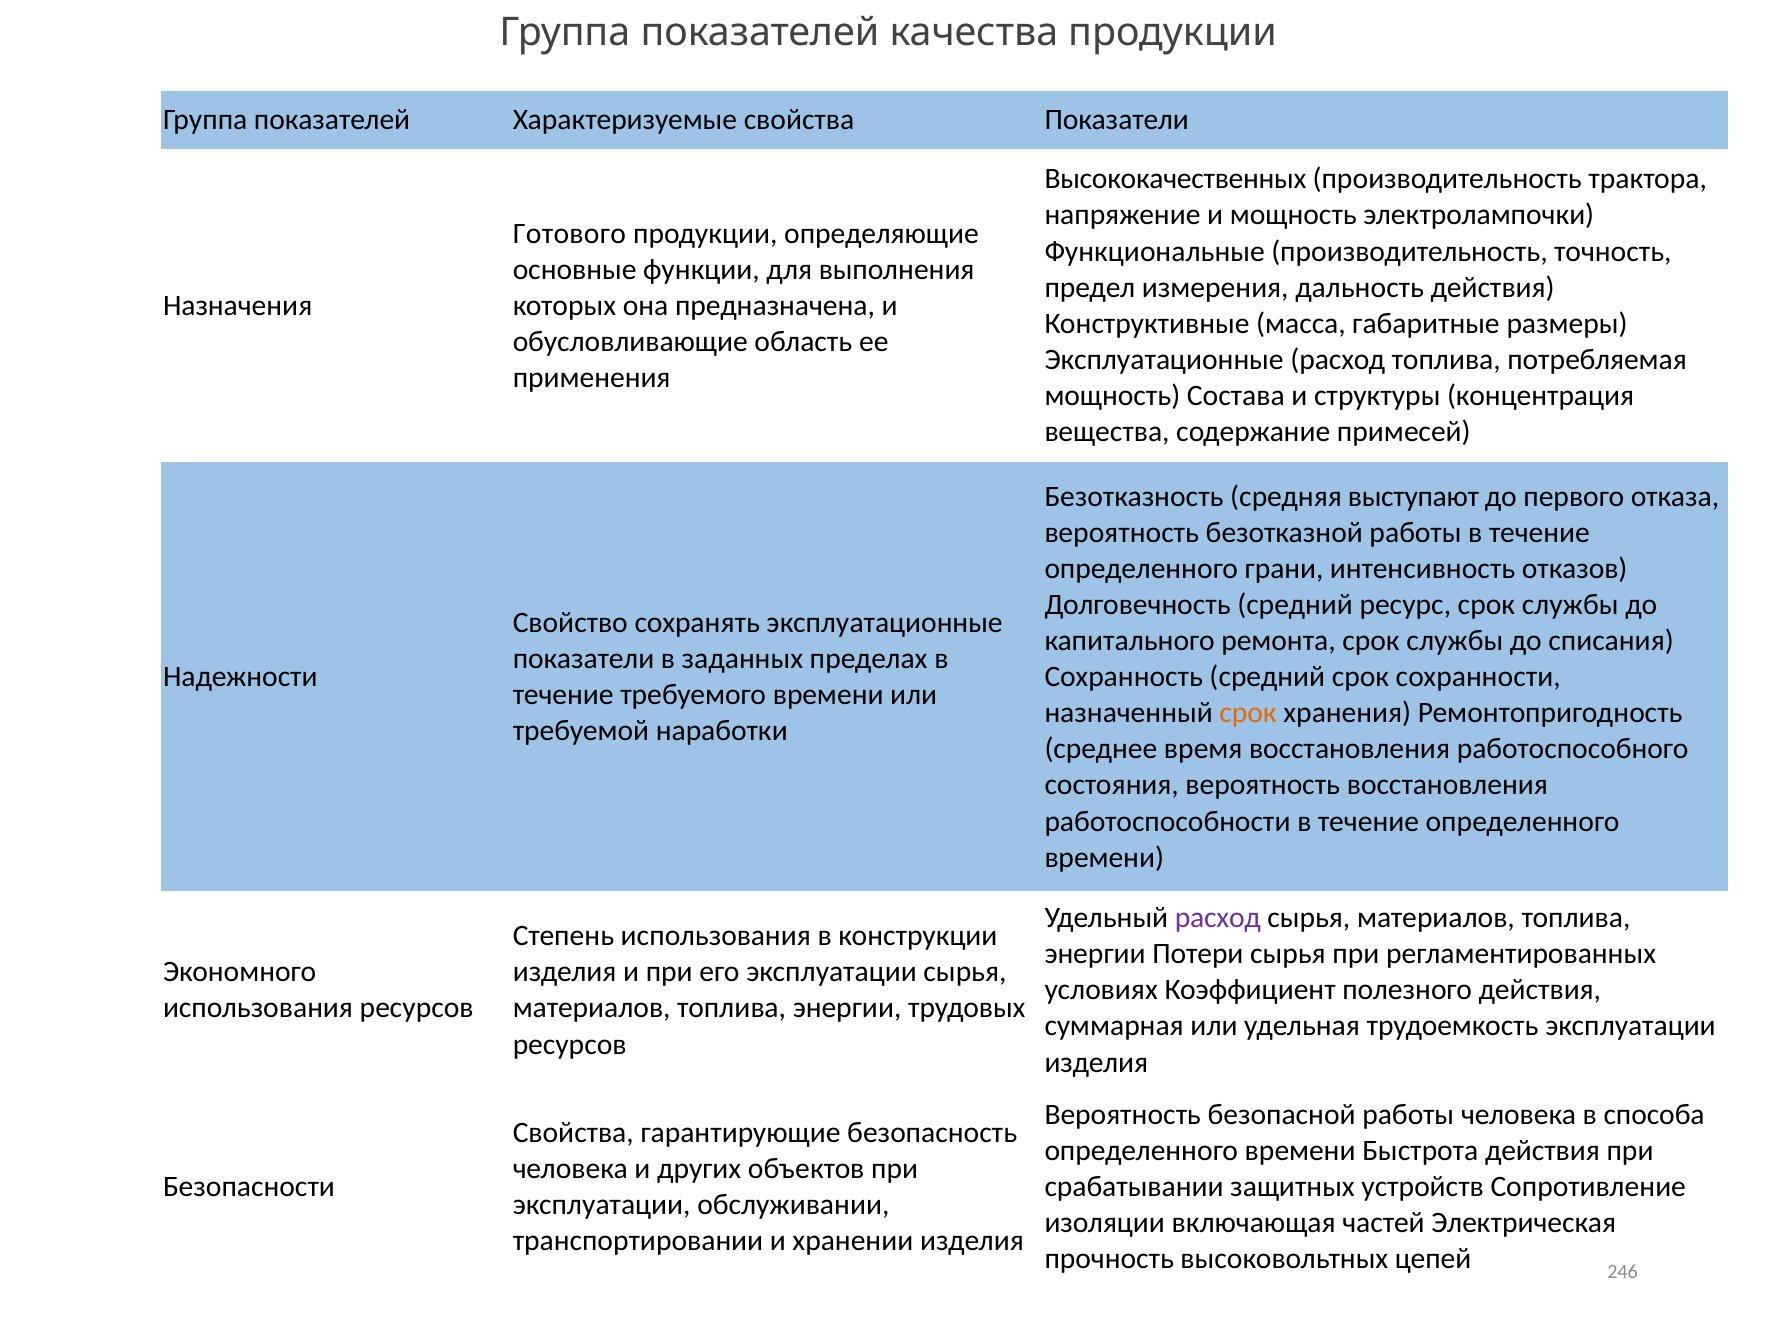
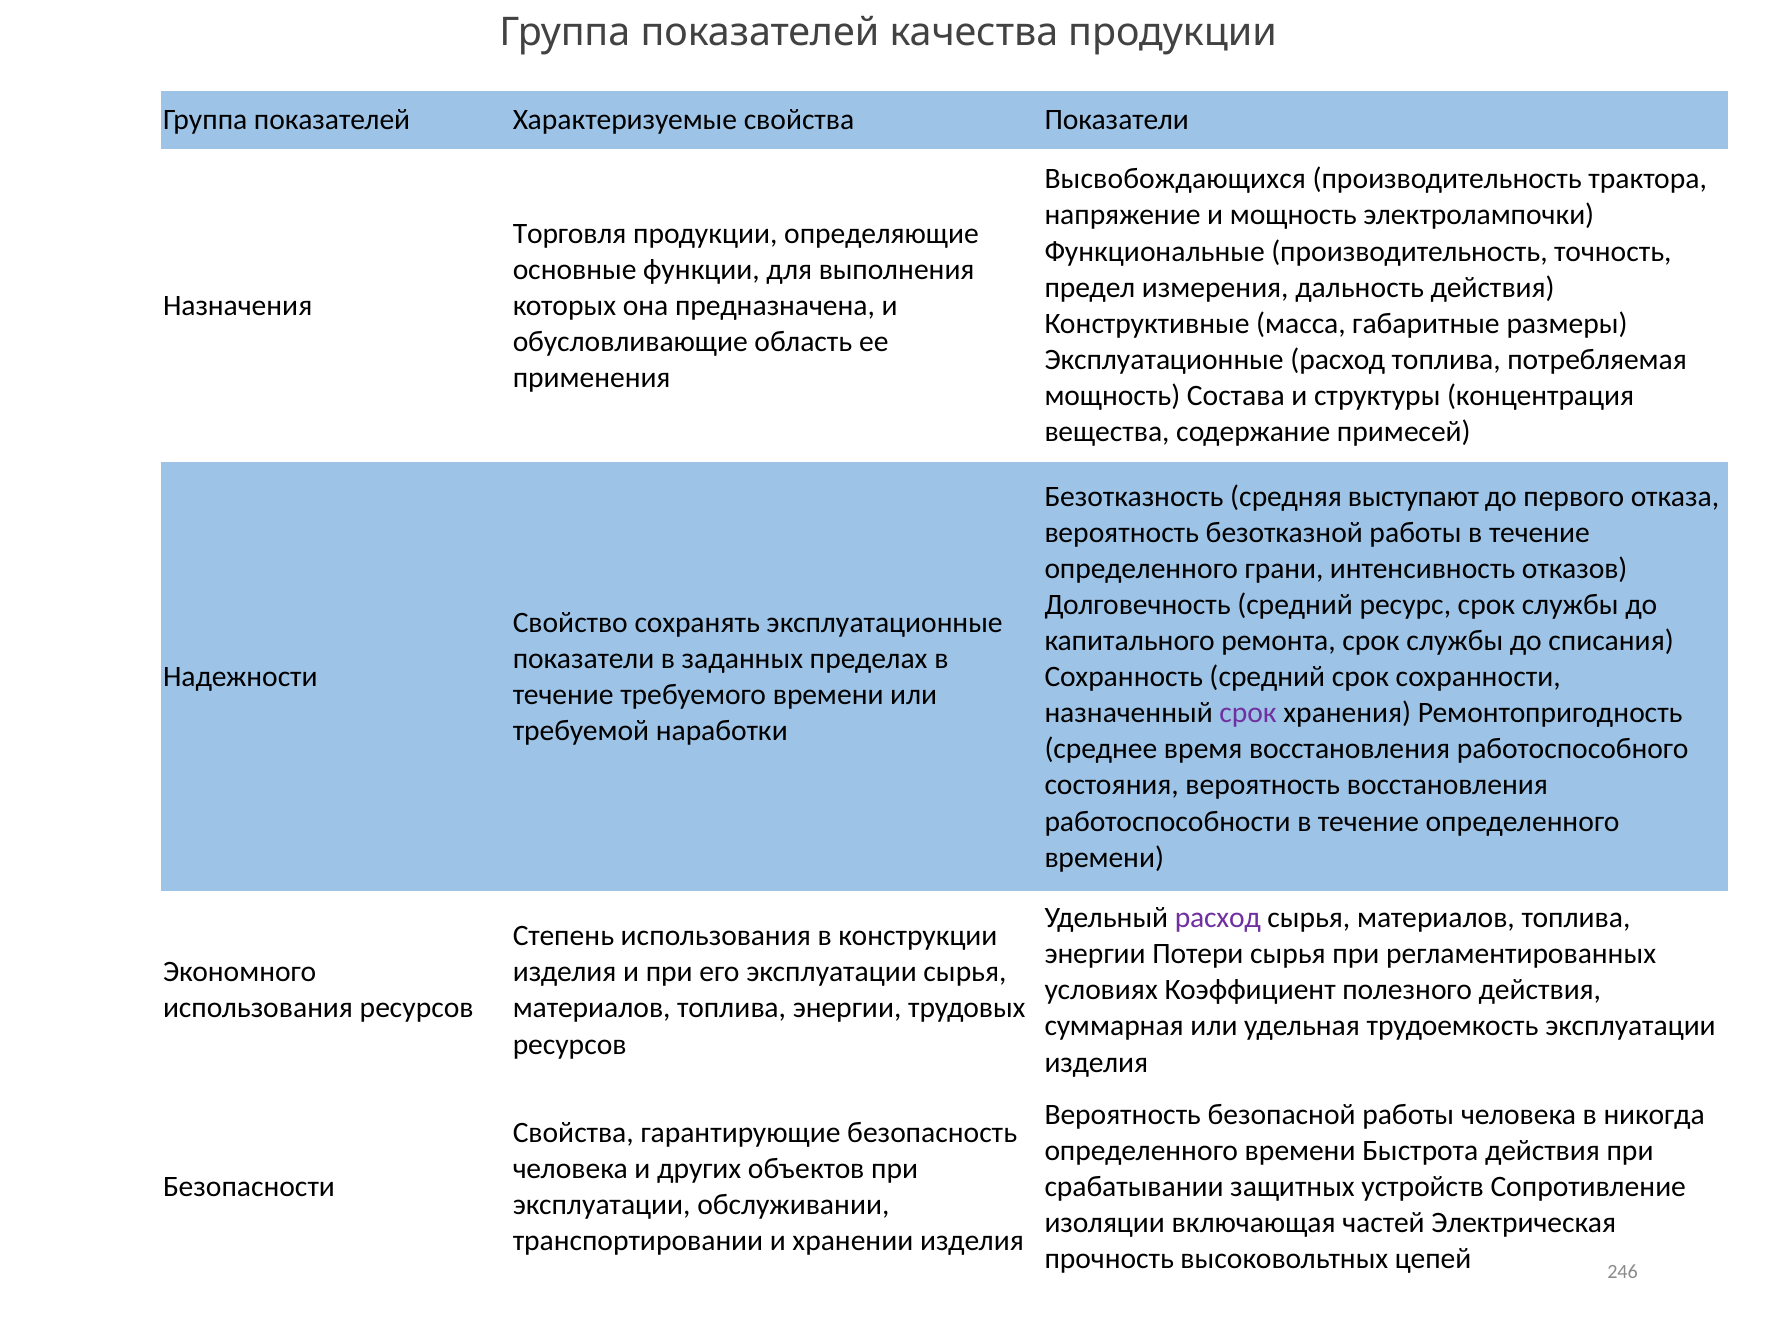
Высококачественных: Высококачественных -> Высвобождающихся (1175, 179)
Готового: Готового -> Торговля (570, 233)
срок colour: orange -> purple (1248, 713)
способа: способа -> никогда (1654, 1114)
